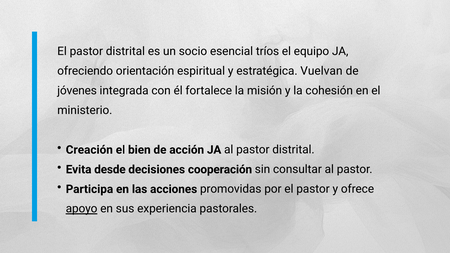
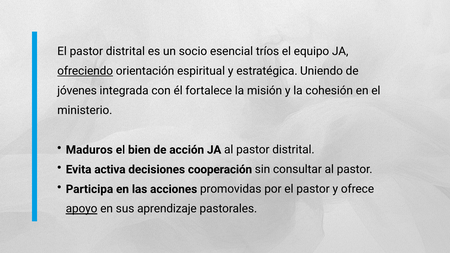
ofreciendo underline: none -> present (85, 71)
Vuelvan: Vuelvan -> Uniendo (322, 71)
Creación: Creación -> Maduros (89, 150)
desde: desde -> activa (110, 170)
experiencia: experiencia -> aprendizaje (167, 209)
